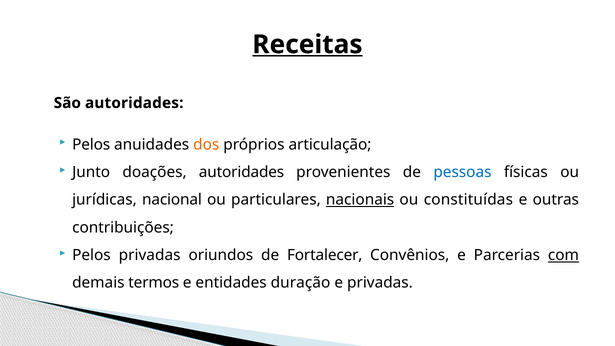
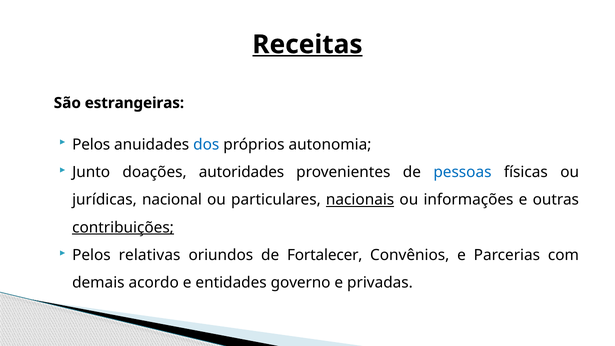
São autoridades: autoridades -> estrangeiras (134, 103)
dos colour: orange -> blue (206, 144)
articulação: articulação -> autonomia (330, 144)
constituídas: constituídas -> informações (468, 200)
contribuições underline: none -> present (123, 227)
Pelos privadas: privadas -> relativas (150, 255)
com underline: present -> none (563, 255)
termos: termos -> acordo (154, 283)
duração: duração -> governo (301, 283)
